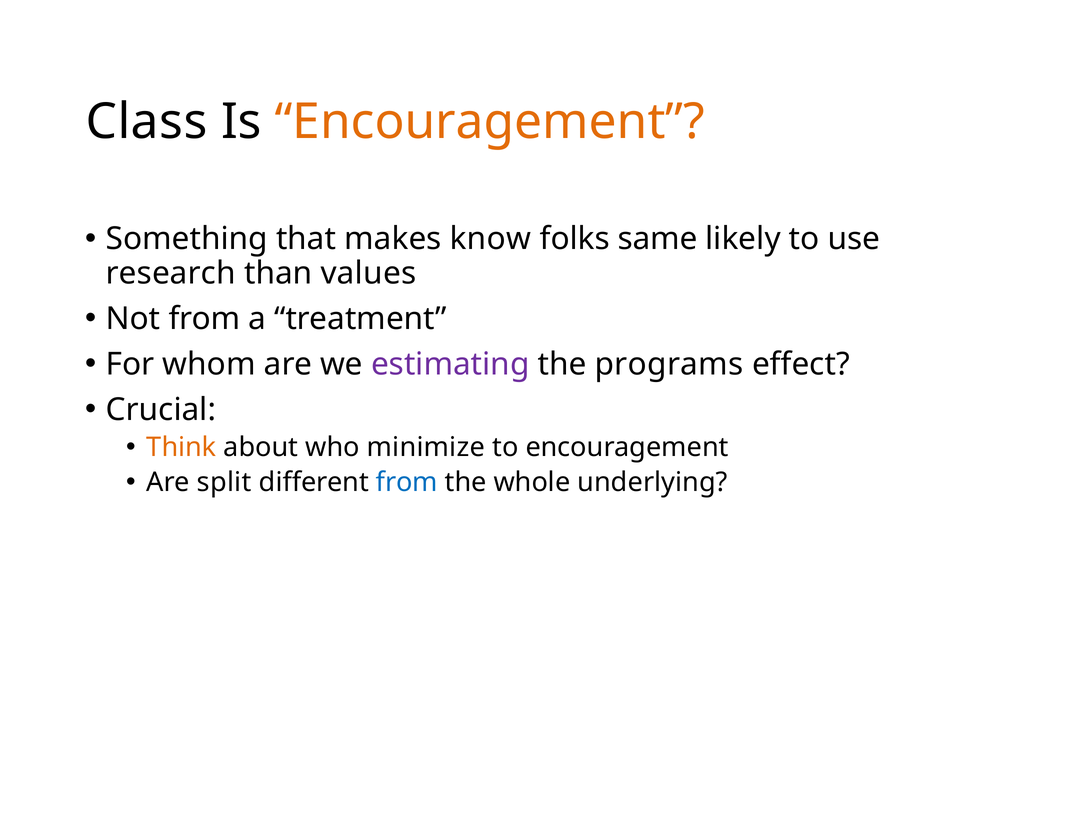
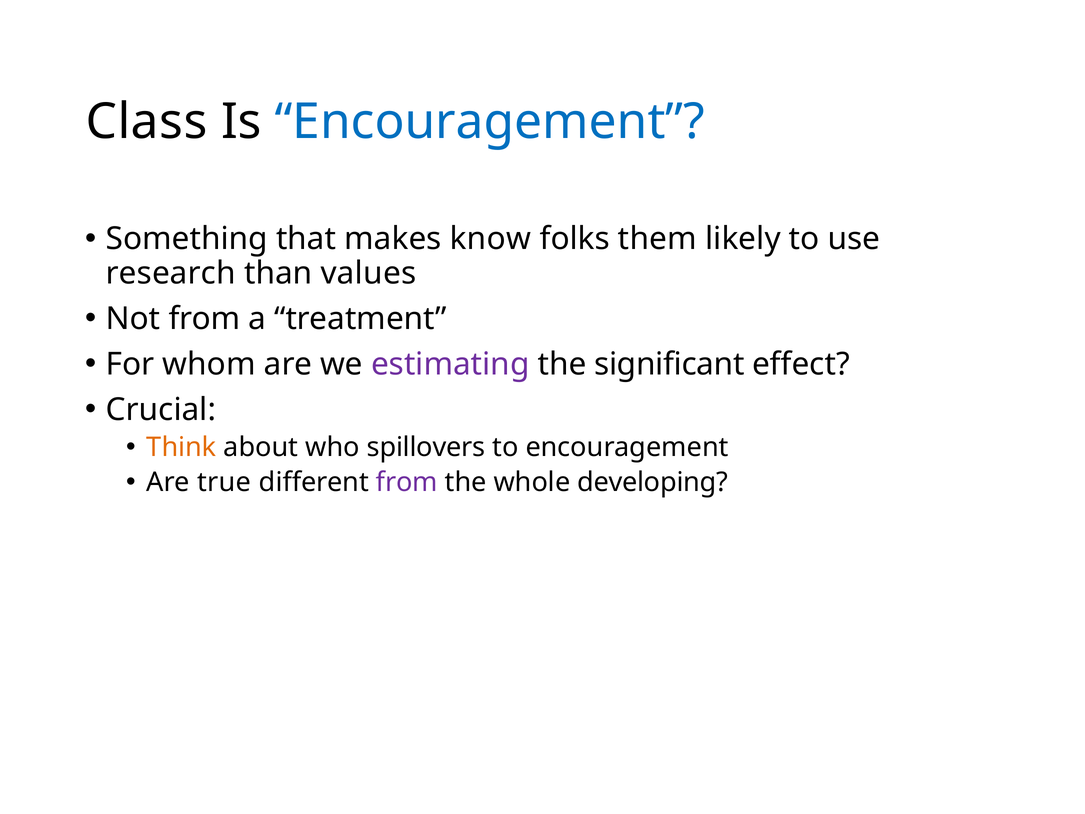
Encouragement colour: orange -> blue (490, 122)
same: same -> them (657, 239)
programs: programs -> significant (669, 364)
minimize: minimize -> spillovers (426, 447)
split: split -> true (224, 482)
from colour: blue -> purple (407, 482)
underlying: underlying -> developing (653, 482)
